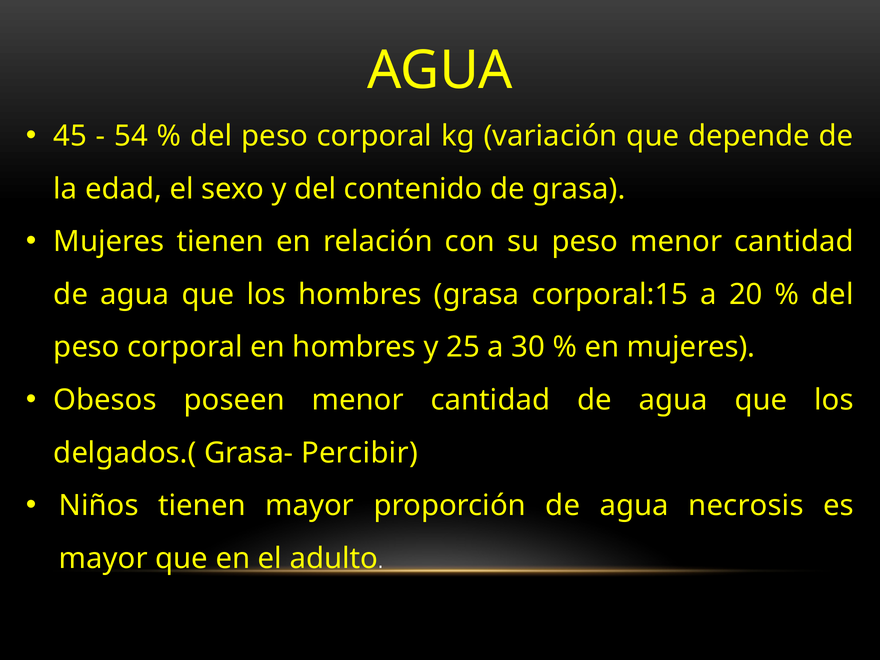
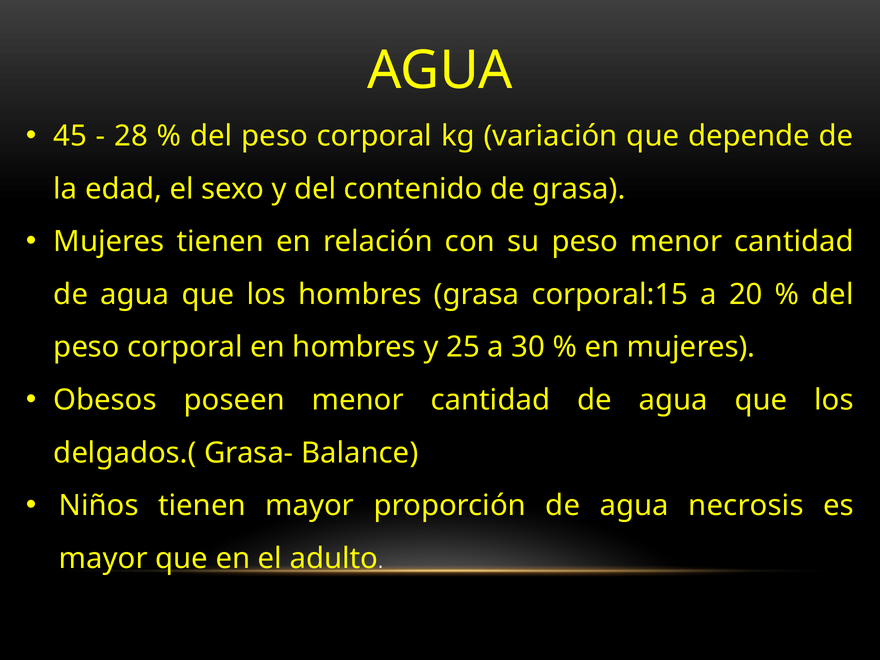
54: 54 -> 28 (131, 136)
Percibir: Percibir -> Balance (360, 453)
